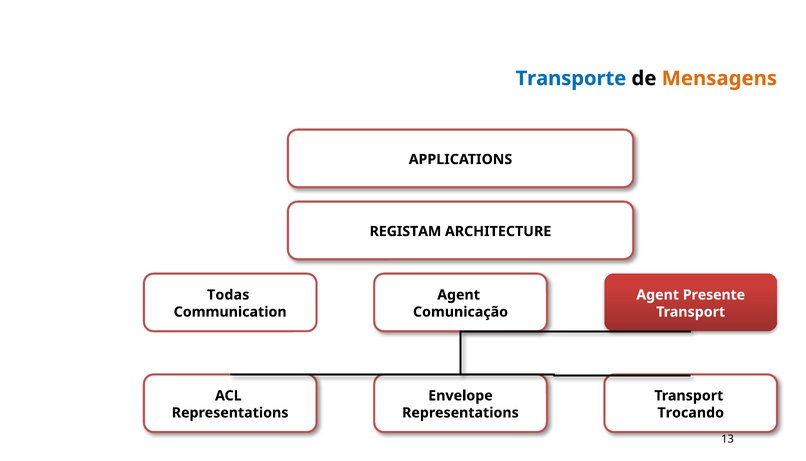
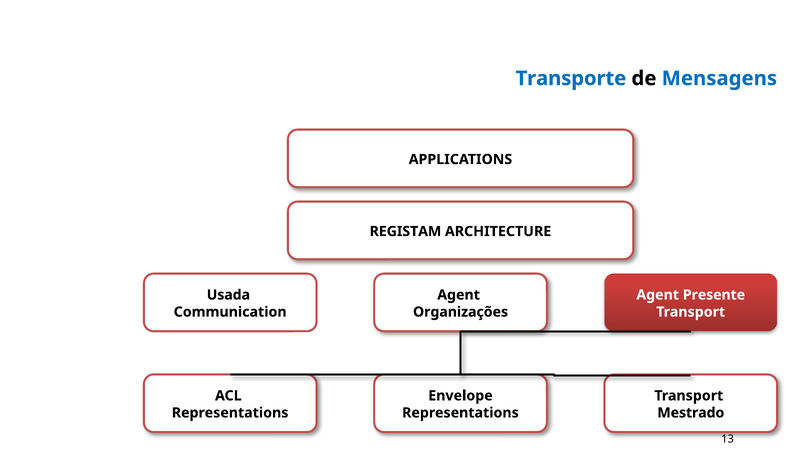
Mensagens colour: orange -> blue (719, 78)
Todas: Todas -> Usada (228, 295)
Comunicação: Comunicação -> Organizações (461, 312)
Trocando: Trocando -> Mestrado (691, 412)
